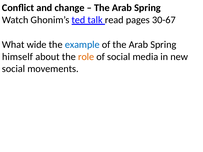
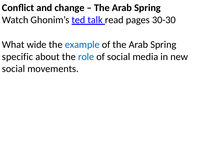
30-67: 30-67 -> 30-30 (164, 20)
himself: himself -> specific (18, 57)
role colour: orange -> blue (86, 57)
